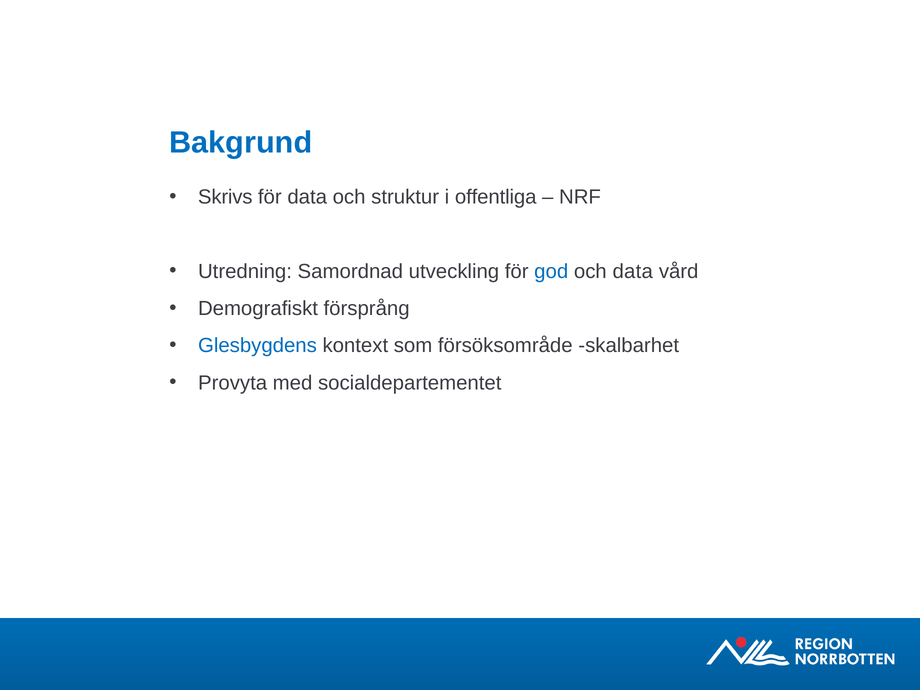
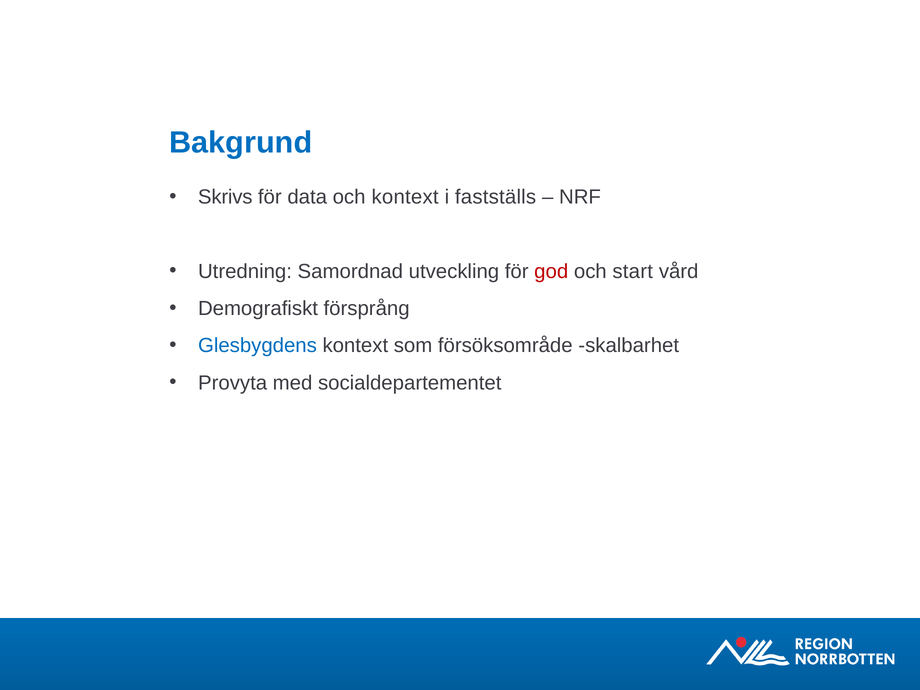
och struktur: struktur -> kontext (405, 197)
offentliga: offentliga -> fastställs (496, 197)
god colour: blue -> red (551, 271)
och data: data -> start (633, 271)
